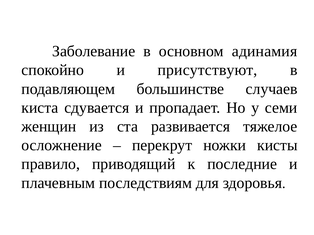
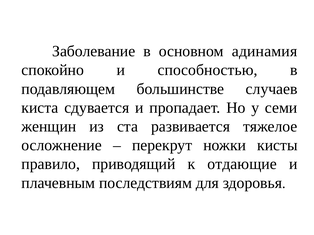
присутствуют: присутствуют -> способностью (208, 70)
последние: последние -> отдающие (242, 164)
